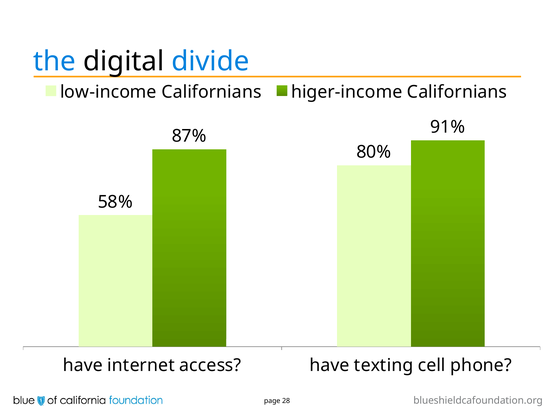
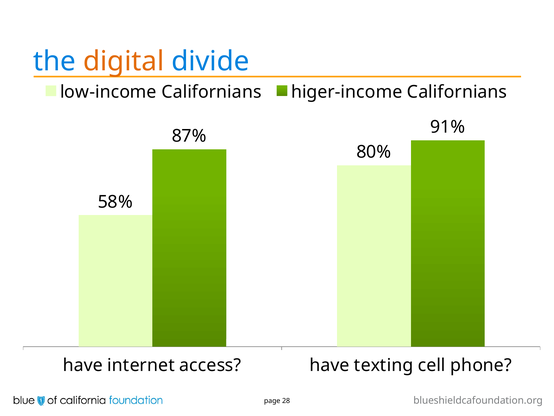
digital colour: black -> orange (124, 61)
